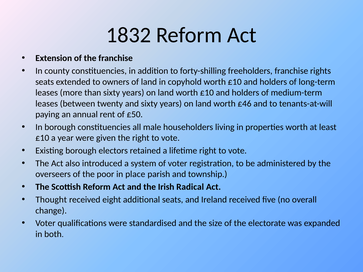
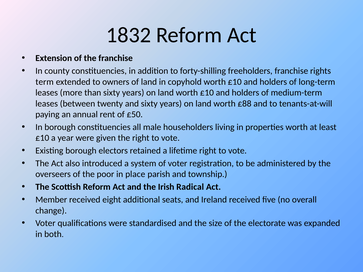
seats: seats -> term (45, 82)
£46: £46 -> £88 (245, 104)
Thought: Thought -> Member (51, 200)
